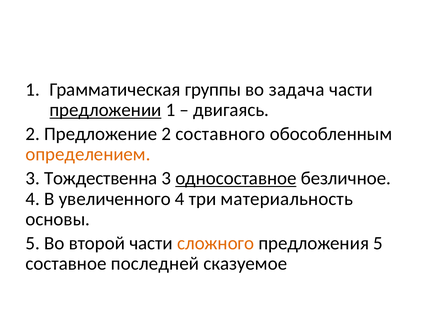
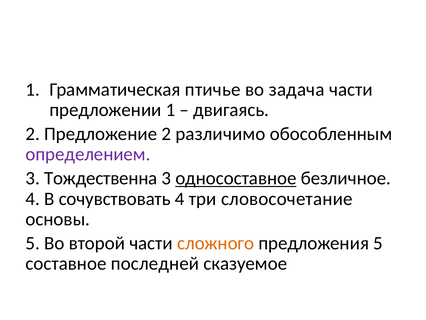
группы: группы -> птичье (213, 89)
предложении underline: present -> none (105, 110)
составного: составного -> различимо (220, 134)
определением colour: orange -> purple (88, 154)
увеличенного: увеличенного -> сочувствовать (115, 198)
материальность: материальность -> словосочетание (287, 198)
